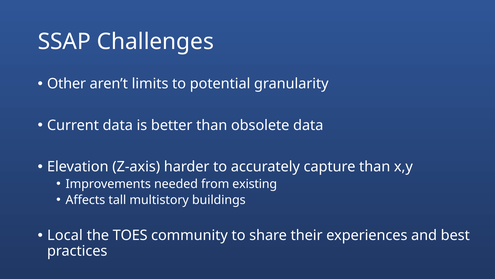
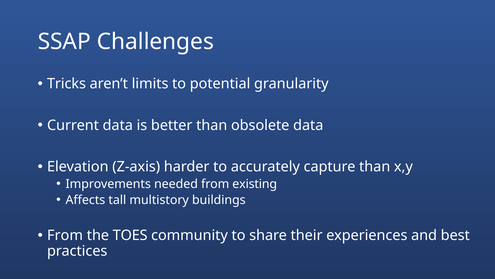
Other: Other -> Tricks (66, 84)
Local: Local -> From (65, 235)
